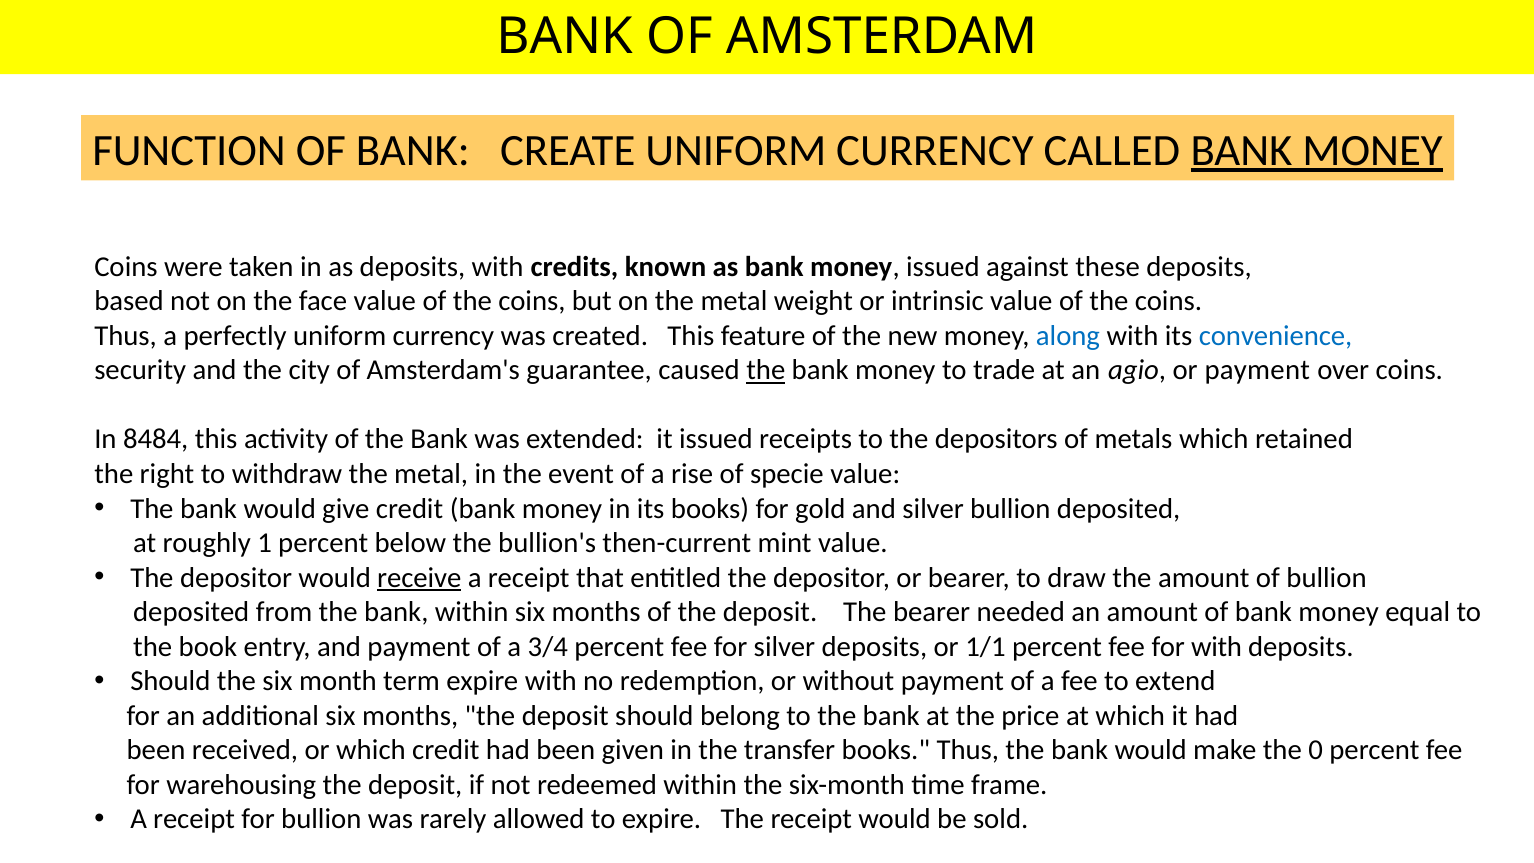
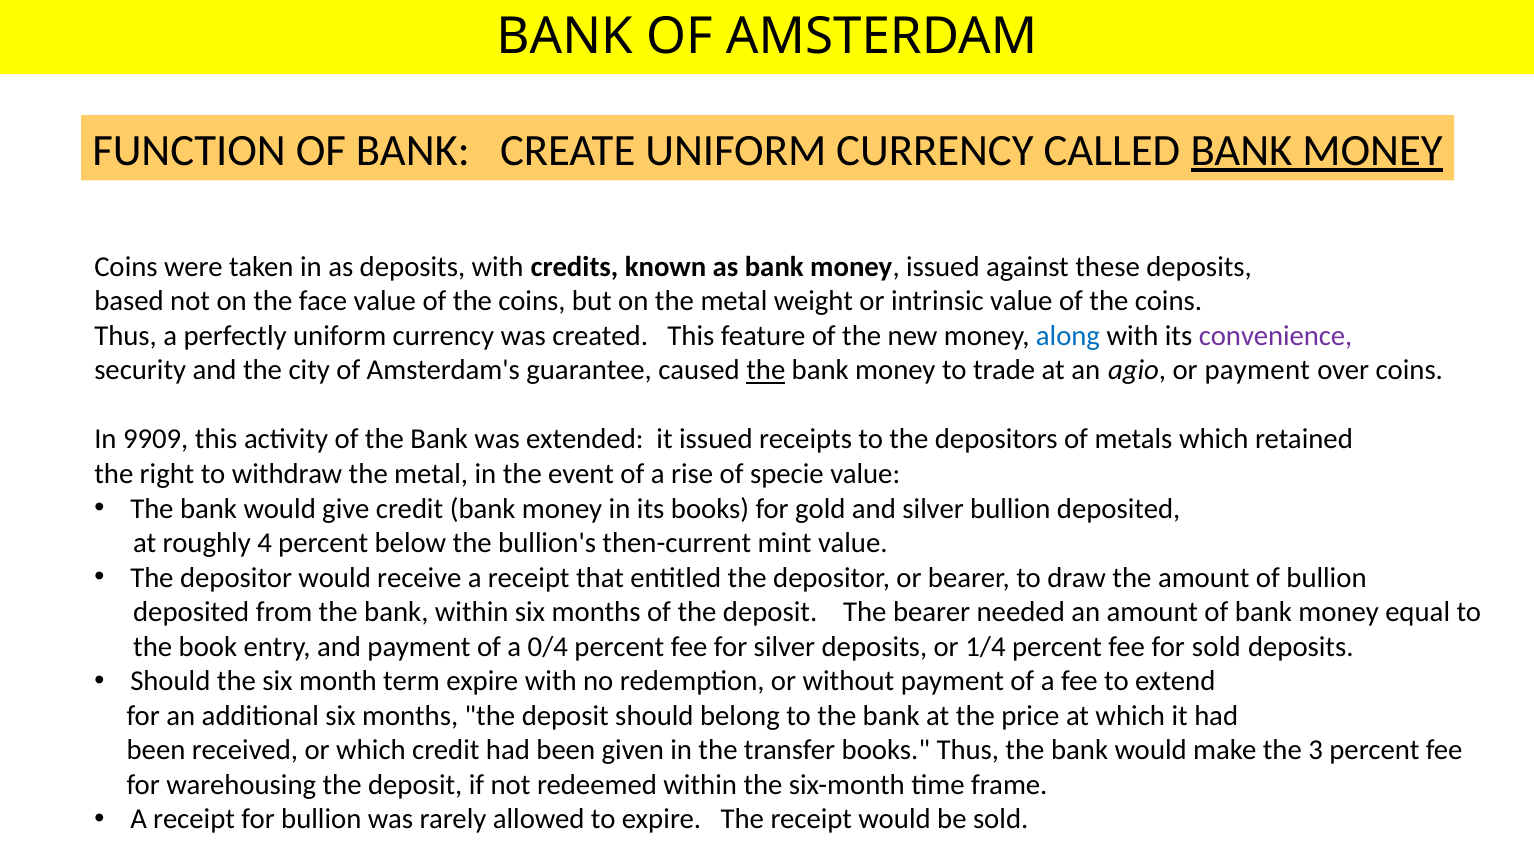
convenience colour: blue -> purple (1276, 336)
8484: 8484 -> 9909 (156, 439)
1: 1 -> 4 (265, 543)
receive underline: present -> none (419, 577)
3/4: 3/4 -> 0/4 (548, 647)
1/1: 1/1 -> 1/4 (985, 647)
for with: with -> sold (1216, 647)
0: 0 -> 3 (1316, 750)
